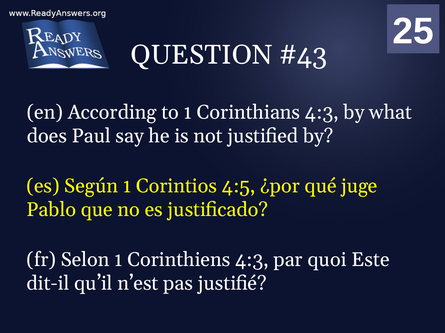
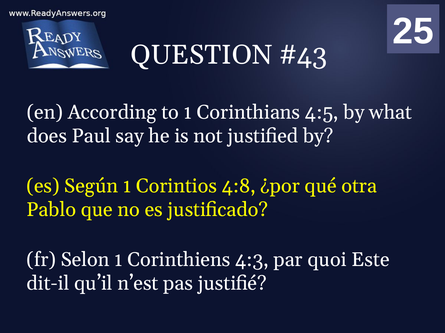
Corinthians 4:3: 4:3 -> 4:5 (322, 113)
4:5: 4:5 -> 4:8 (239, 186)
juge: juge -> otra (359, 186)
